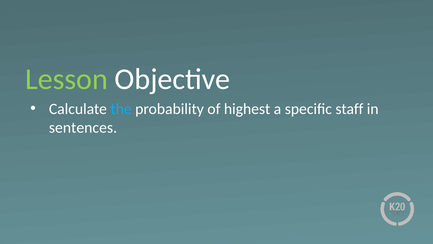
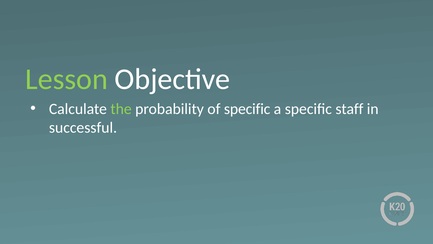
the colour: light blue -> light green (121, 109)
of highest: highest -> specific (247, 109)
sentences: sentences -> successful (83, 128)
